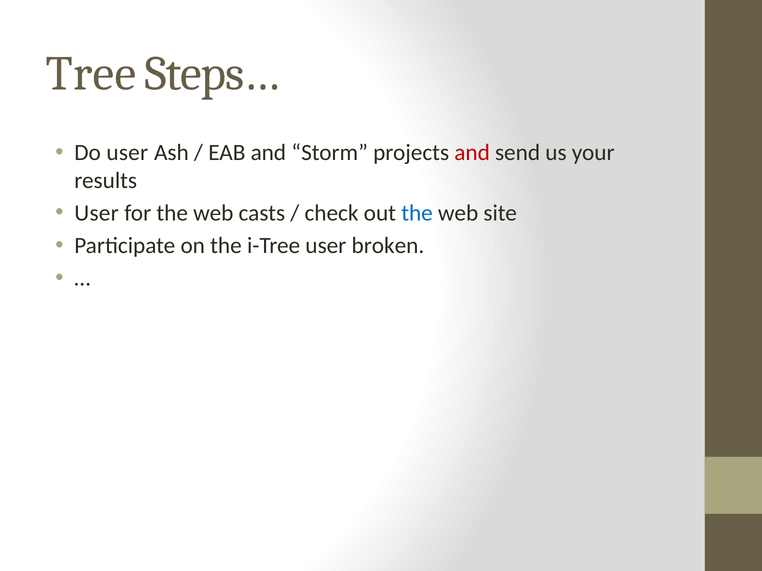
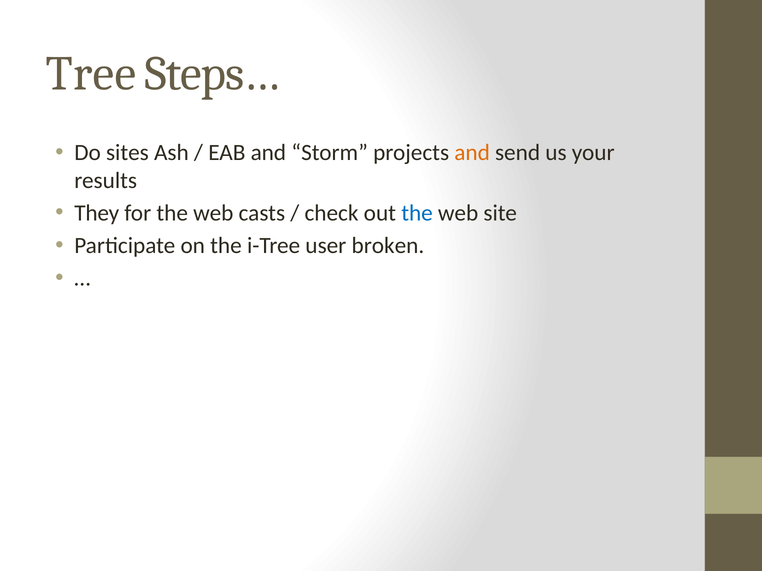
Do user: user -> sites (127, 153)
and colour: red -> orange (472, 153)
User: User -> They (97, 213)
